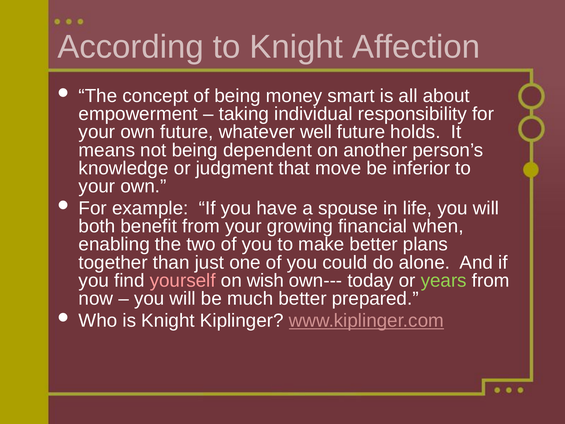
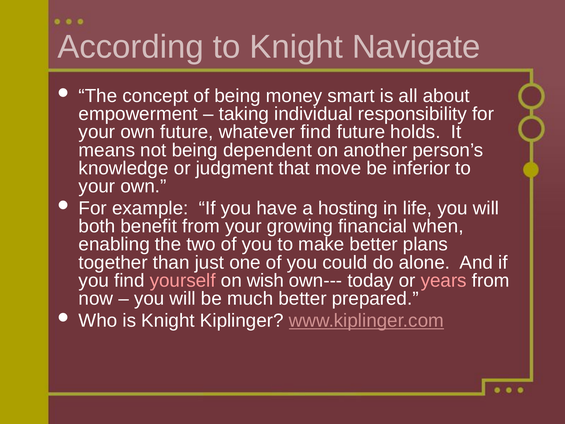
Affection: Affection -> Navigate (416, 47)
whatever well: well -> find (316, 132)
spouse: spouse -> hosting (348, 208)
years colour: light green -> pink (444, 280)
